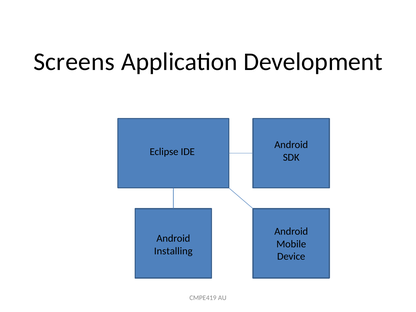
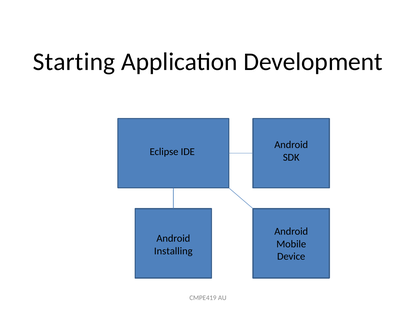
Screens: Screens -> Starting (74, 62)
